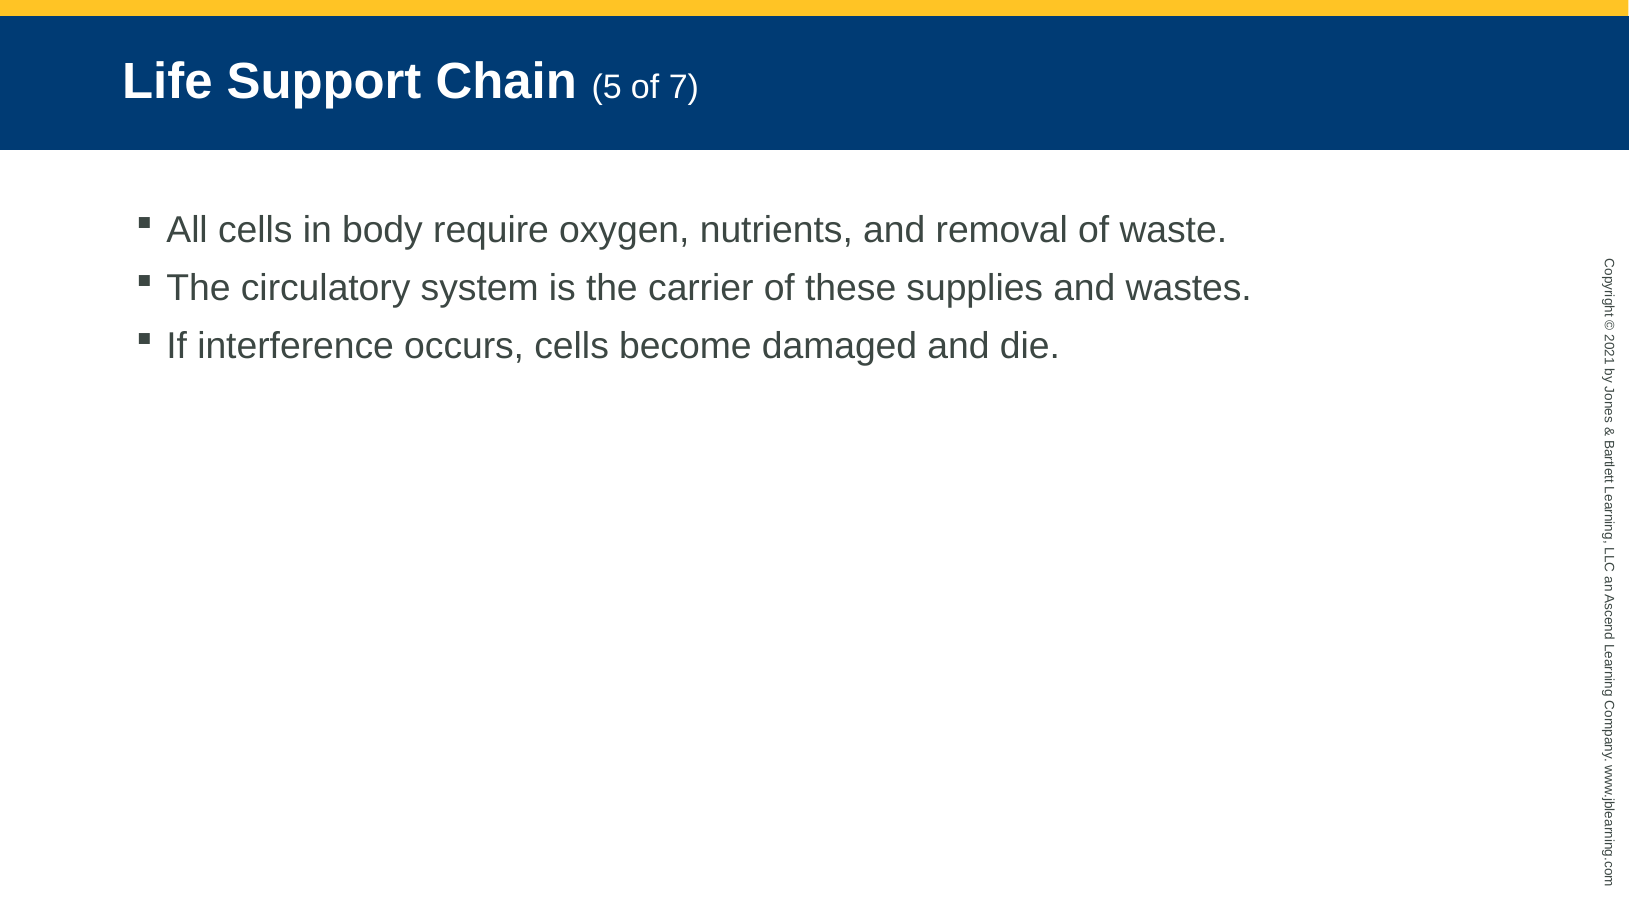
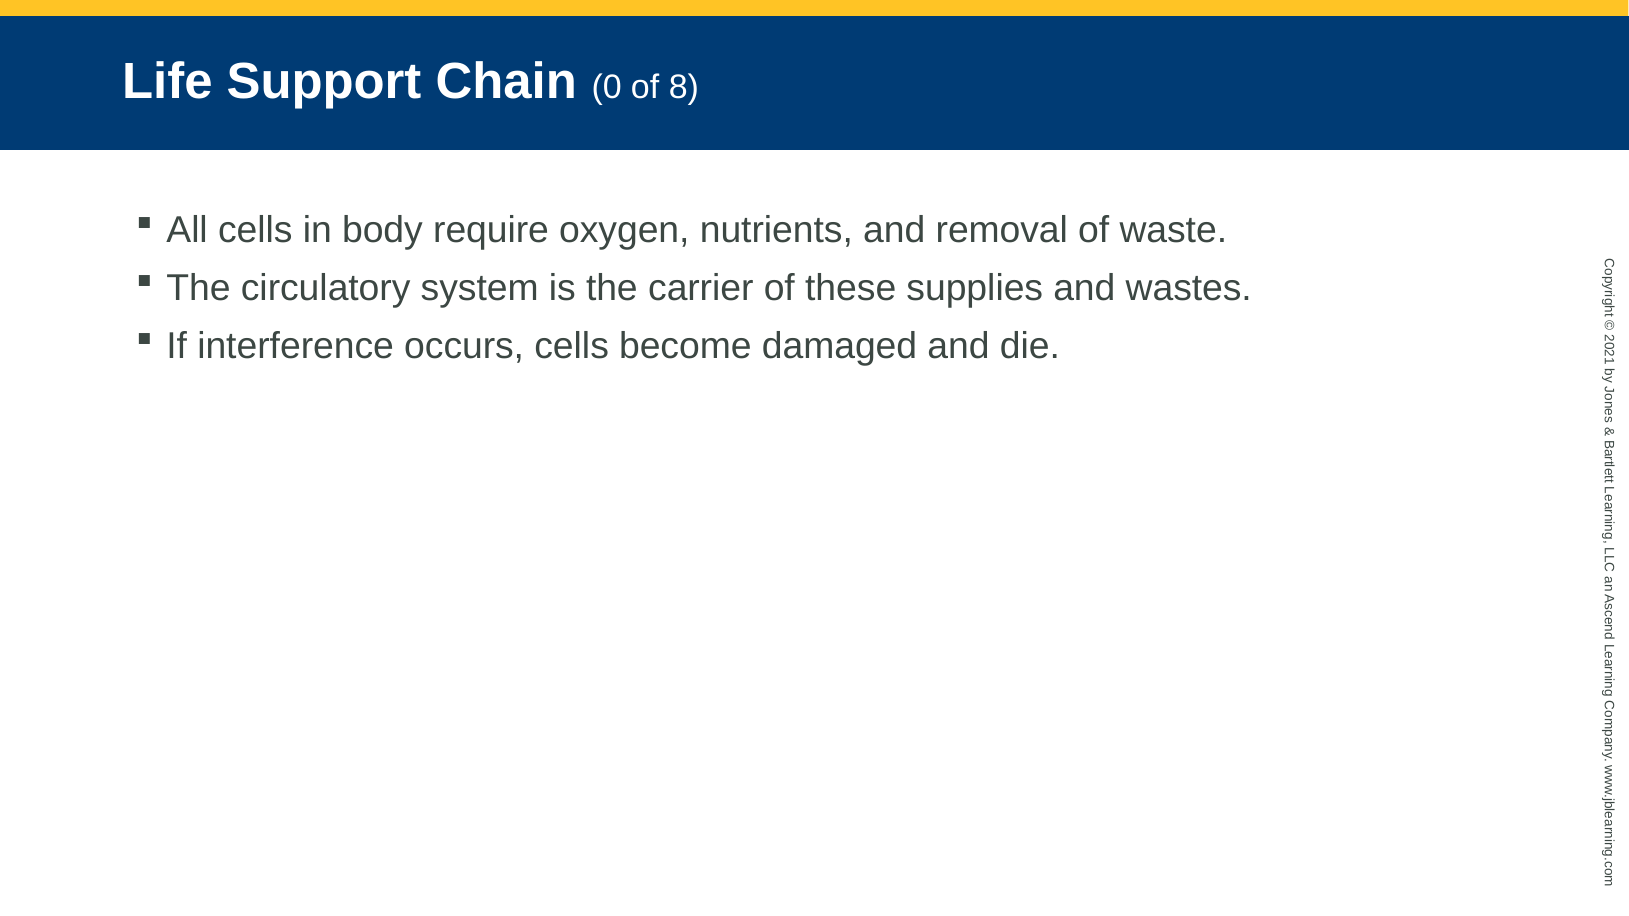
Chain 5: 5 -> 0 (607, 87)
7: 7 -> 8 (684, 87)
